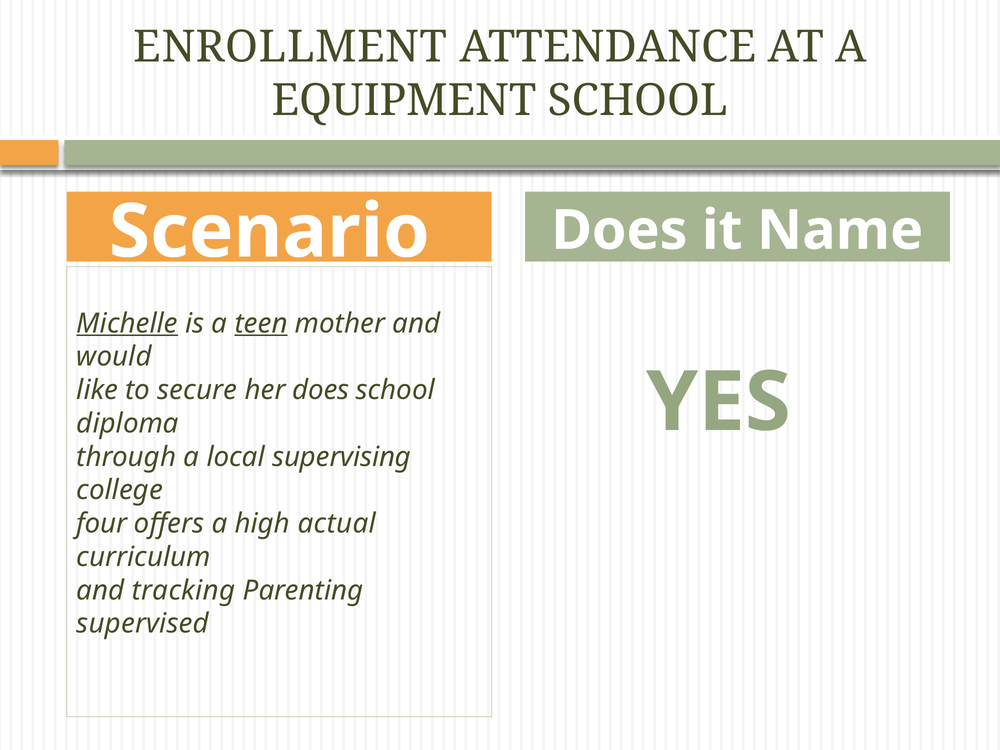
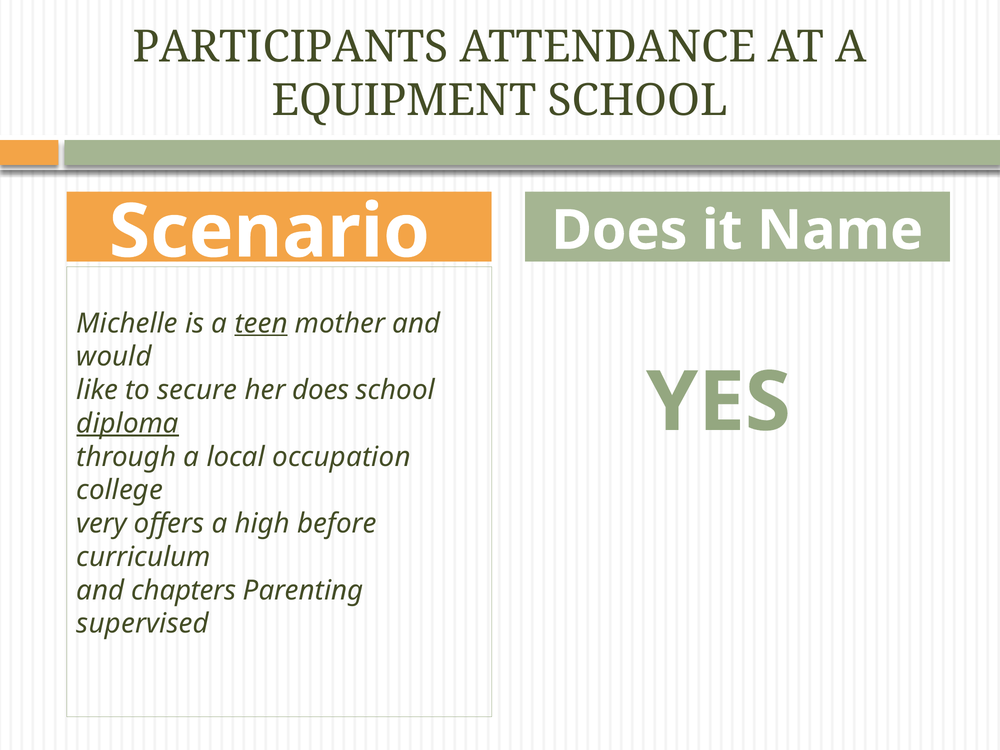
ENROLLMENT: ENROLLMENT -> PARTICIPANTS (291, 47)
Michelle underline: present -> none (127, 323)
diploma underline: none -> present (128, 424)
supervising: supervising -> occupation (341, 457)
four: four -> very (102, 524)
actual: actual -> before (337, 524)
tracking: tracking -> chapters (184, 590)
